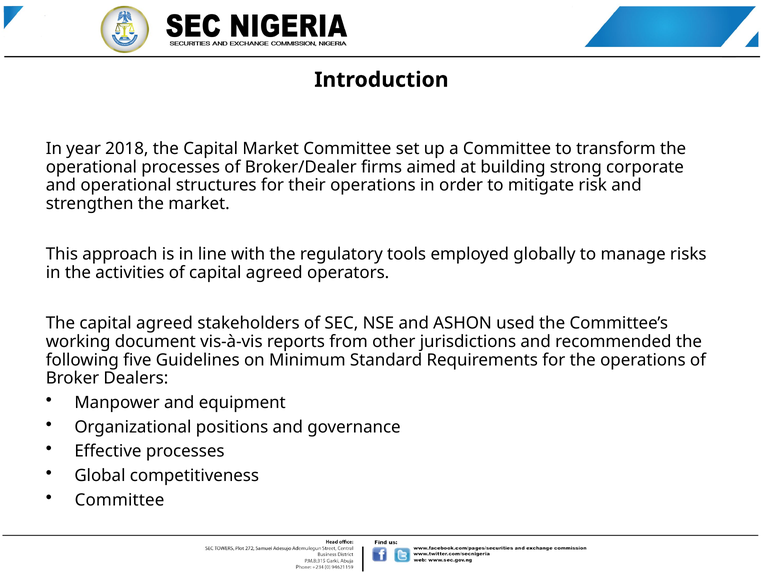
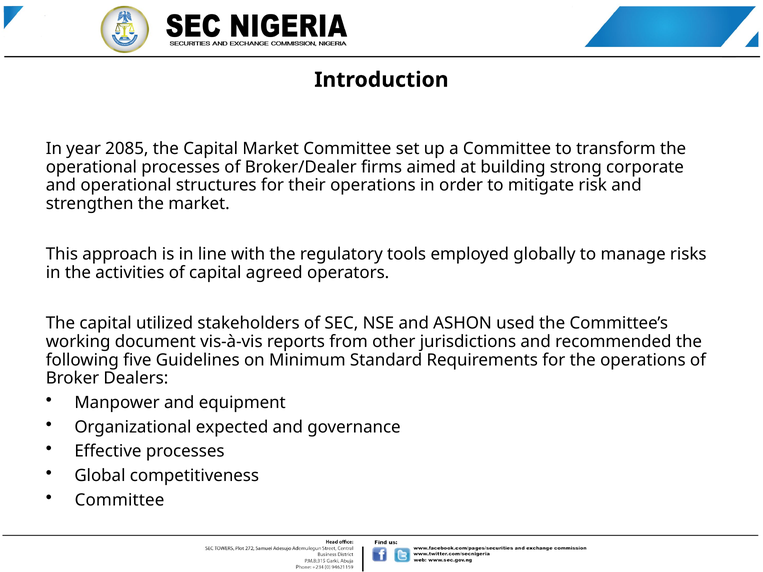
2018: 2018 -> 2085 (127, 149)
The capital agreed: agreed -> utilized (165, 324)
positions: positions -> expected (232, 427)
